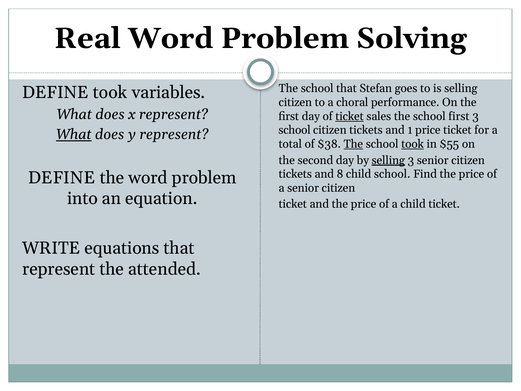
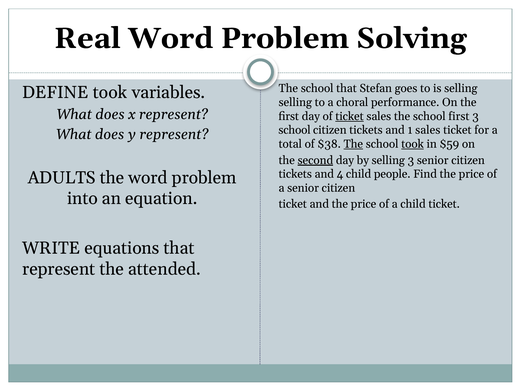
citizen: citizen -> selling (295, 102)
1 price: price -> sales (428, 130)
What underline: present -> none (74, 134)
$55: $55 -> $59 (449, 144)
second underline: none -> present (315, 160)
selling underline: present -> none (388, 160)
8: 8 -> 4 (340, 174)
child school: school -> people (392, 174)
DEFINE: DEFINE -> ADULTS (62, 178)
